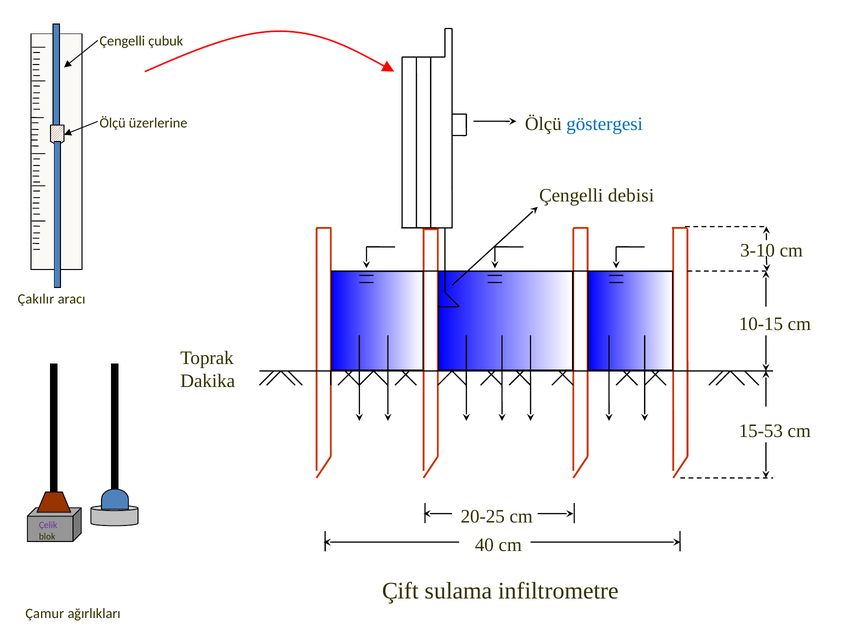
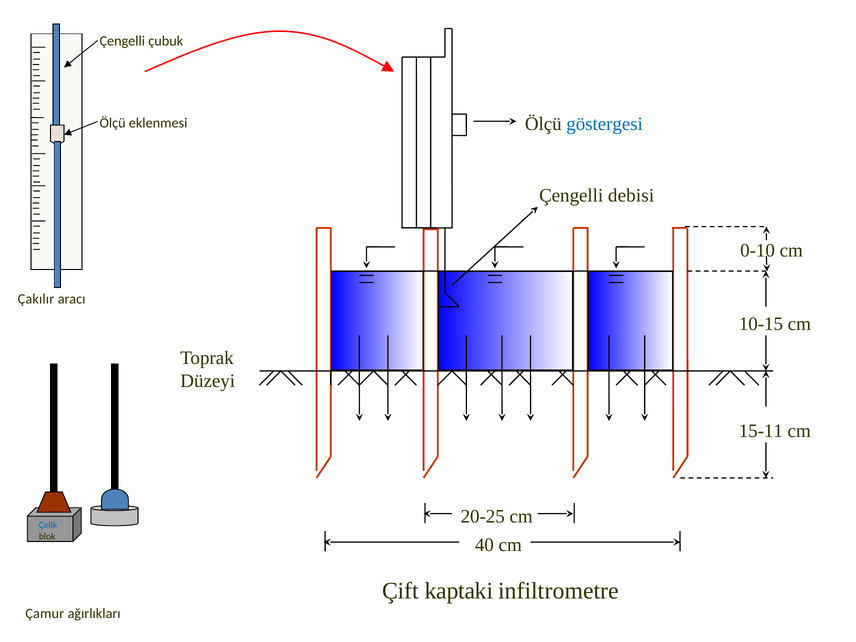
üzerlerine: üzerlerine -> eklenmesi (158, 123)
3-10: 3-10 -> 0-10 (758, 250)
Dakika: Dakika -> Düzeyi (208, 381)
15-53: 15-53 -> 15-11 (761, 431)
Çelik colour: purple -> blue (48, 525)
sulama: sulama -> kaptaki (459, 591)
